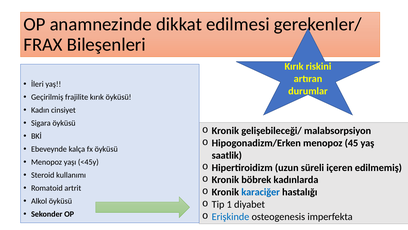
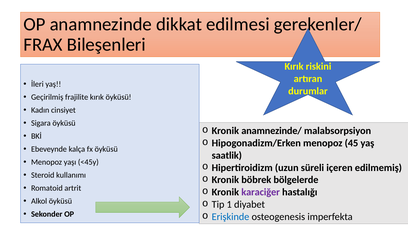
gelişebileceği/: gelişebileceği/ -> anamnezinde/ (272, 131)
kadınlarda: kadınlarda -> bölgelerde (296, 180)
karaciğer colour: blue -> purple (261, 192)
